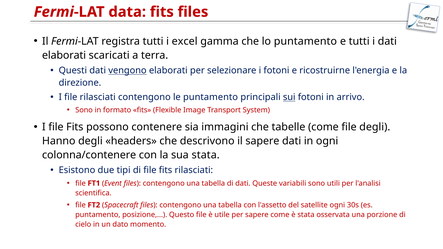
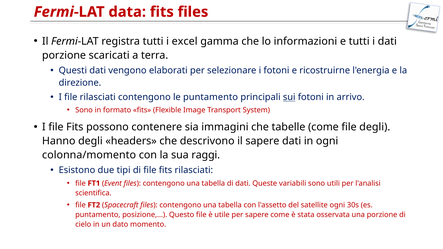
lo puntamento: puntamento -> informazioni (305, 41)
elaborati: elaborati -> porzione (64, 55)
vengono underline: present -> none (127, 71)
colonna/contenere: colonna/contenere -> colonna/momento (89, 155)
sua stata: stata -> raggi (206, 155)
